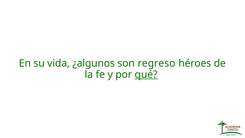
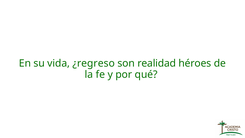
¿algunos: ¿algunos -> ¿regreso (94, 63)
regreso: regreso -> realidad (157, 63)
qué underline: present -> none (146, 74)
